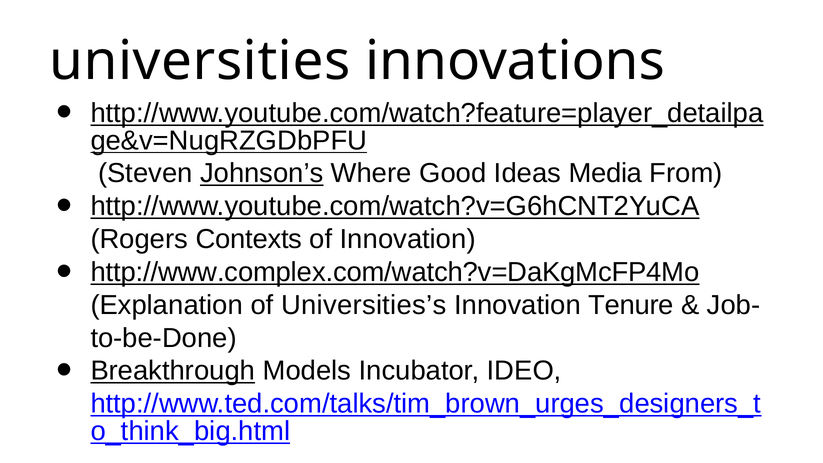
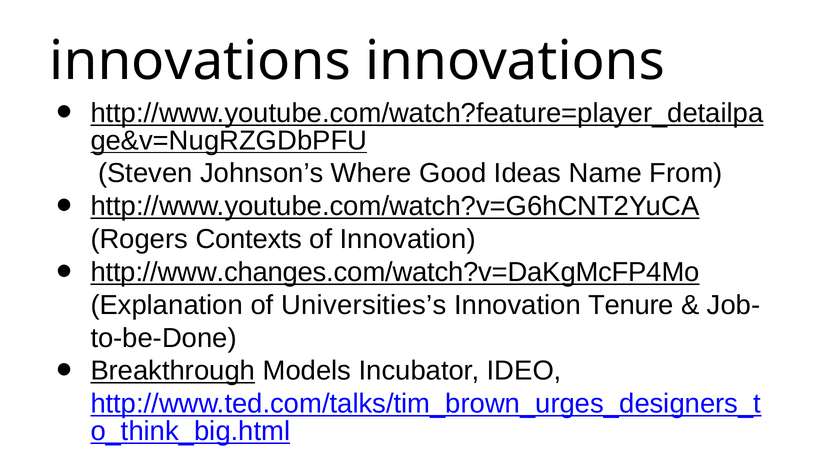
universities: universities -> innovations (200, 61)
Johnson’s underline: present -> none (262, 173)
Media: Media -> Name (605, 173)
http://www.complex.com/watch?v=DaKgMcFP4Mo: http://www.complex.com/watch?v=DaKgMcFP4Mo -> http://www.changes.com/watch?v=DaKgMcFP4Mo (395, 272)
